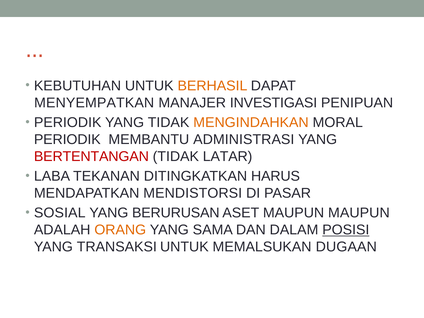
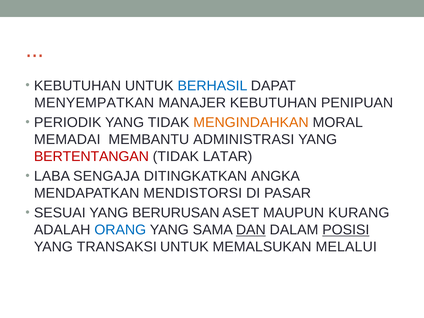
BERHASIL colour: orange -> blue (212, 86)
MANAJER INVESTIGASI: INVESTIGASI -> KEBUTUHAN (273, 103)
PERIODIK: PERIODIK -> MEMADAI (67, 139)
TEKANAN: TEKANAN -> SENGAJA (106, 176)
HARUS: HARUS -> ANGKA (275, 176)
SOSIAL: SOSIAL -> SESUAI (60, 213)
MAUPUN MAUPUN: MAUPUN -> KURANG (359, 213)
ORANG colour: orange -> blue (120, 230)
DAN underline: none -> present (251, 230)
DUGAAN: DUGAAN -> MELALUI (346, 247)
